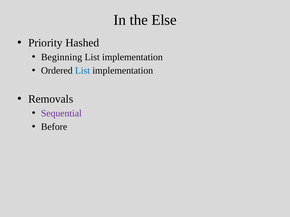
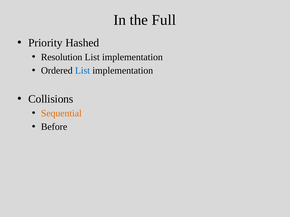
Else: Else -> Full (164, 20)
Beginning: Beginning -> Resolution (62, 57)
Removals: Removals -> Collisions (51, 99)
Sequential colour: purple -> orange (61, 114)
